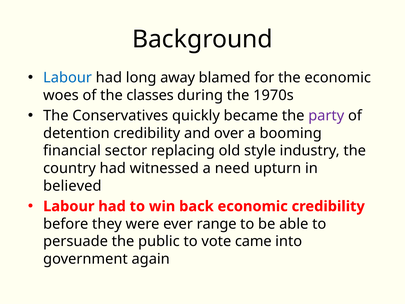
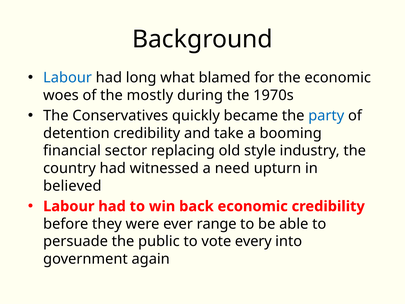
away: away -> what (177, 78)
classes: classes -> mostly (150, 95)
party colour: purple -> blue (326, 116)
over: over -> take (229, 133)
came: came -> every (253, 241)
